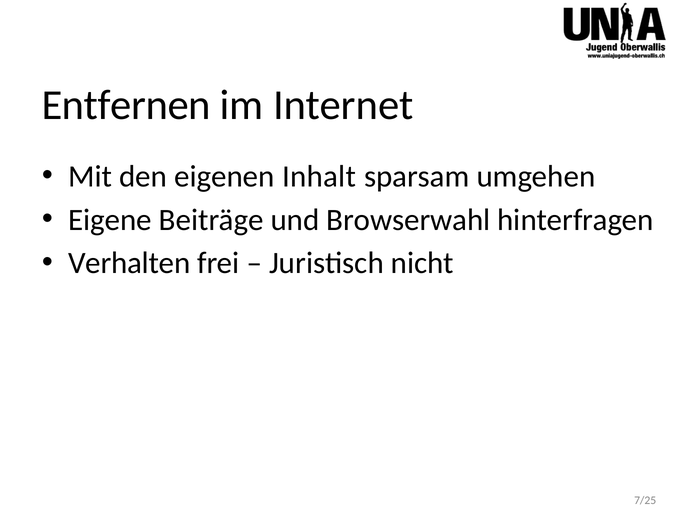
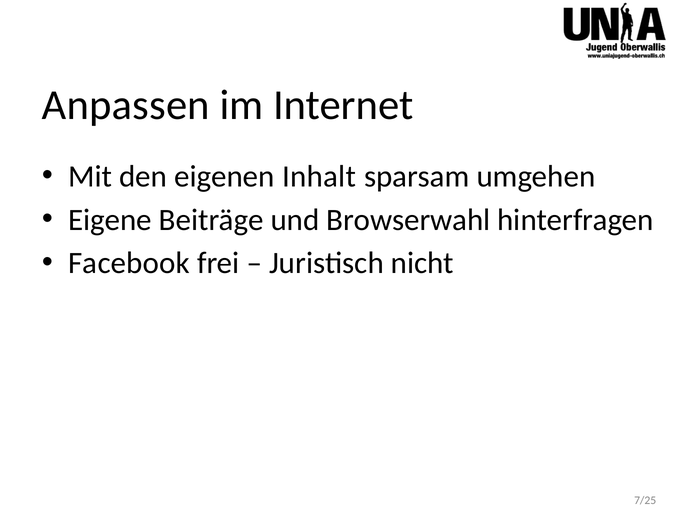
Entfernen: Entfernen -> Anpassen (126, 105)
Verhalten: Verhalten -> Facebook (129, 263)
